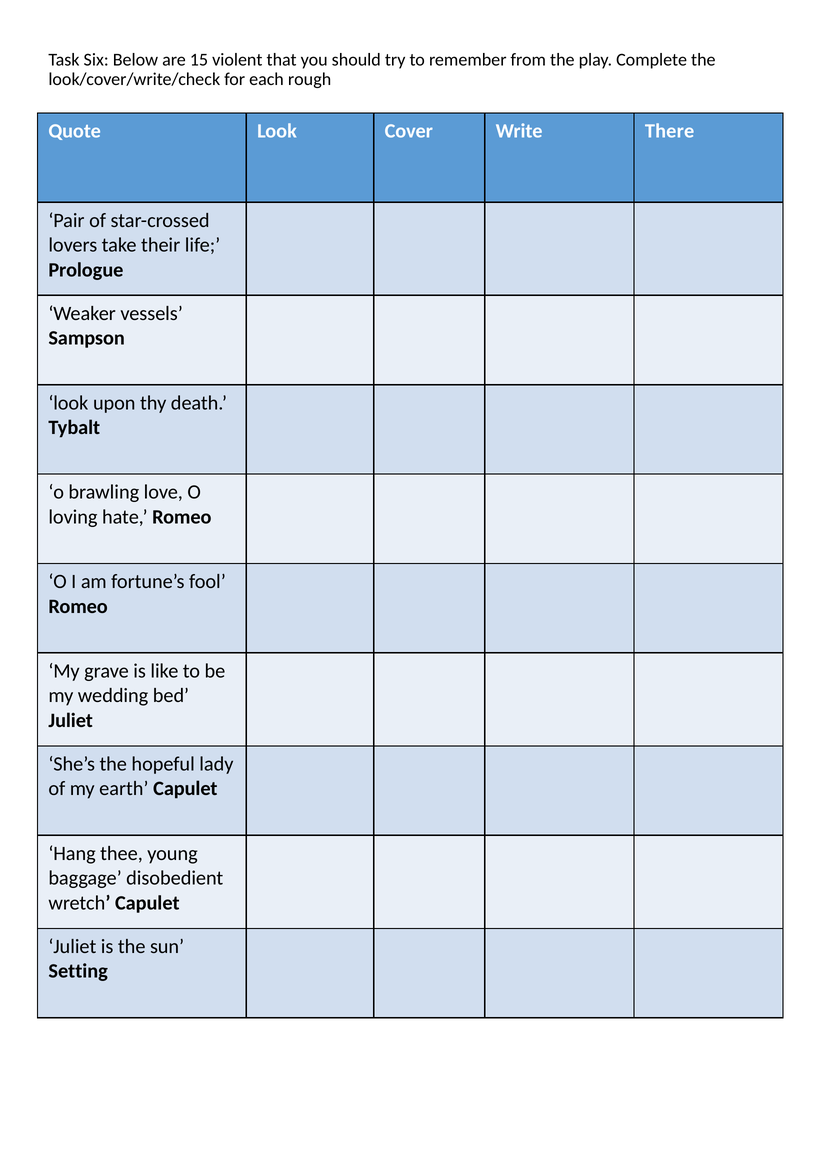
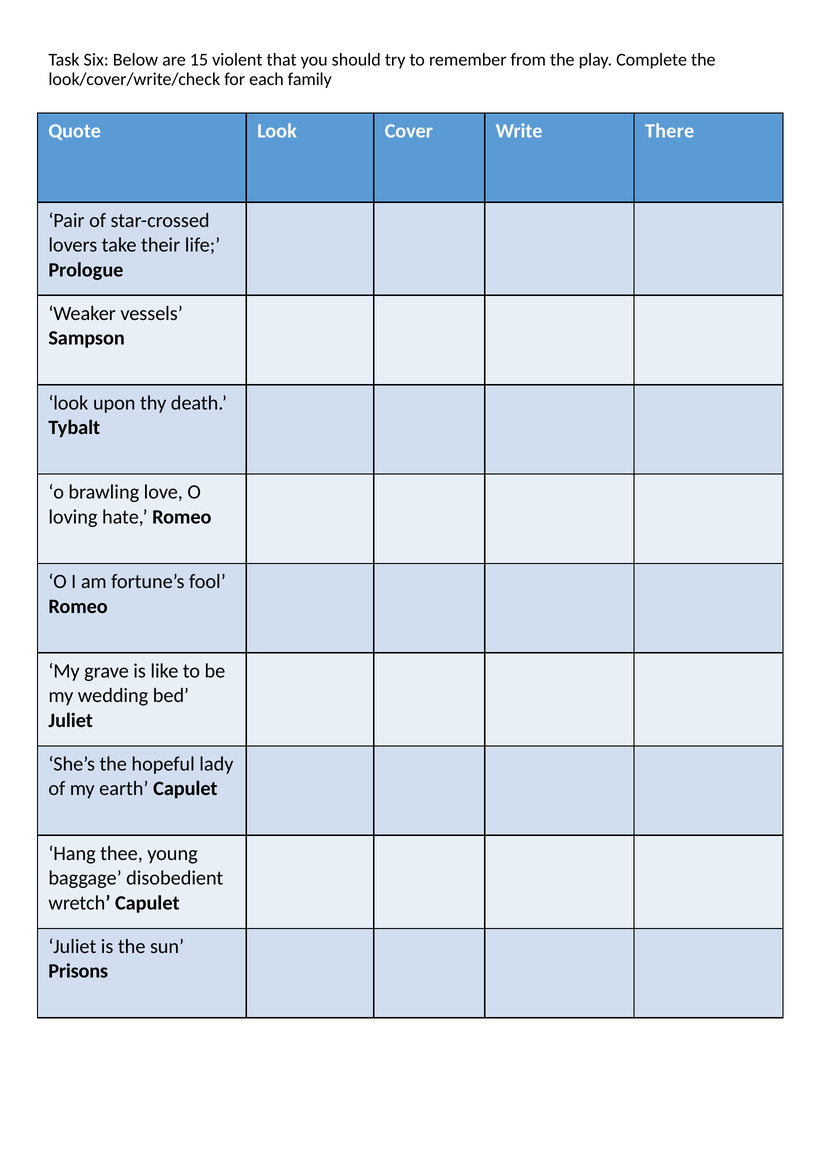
rough: rough -> family (310, 79)
Setting: Setting -> Prisons (78, 971)
